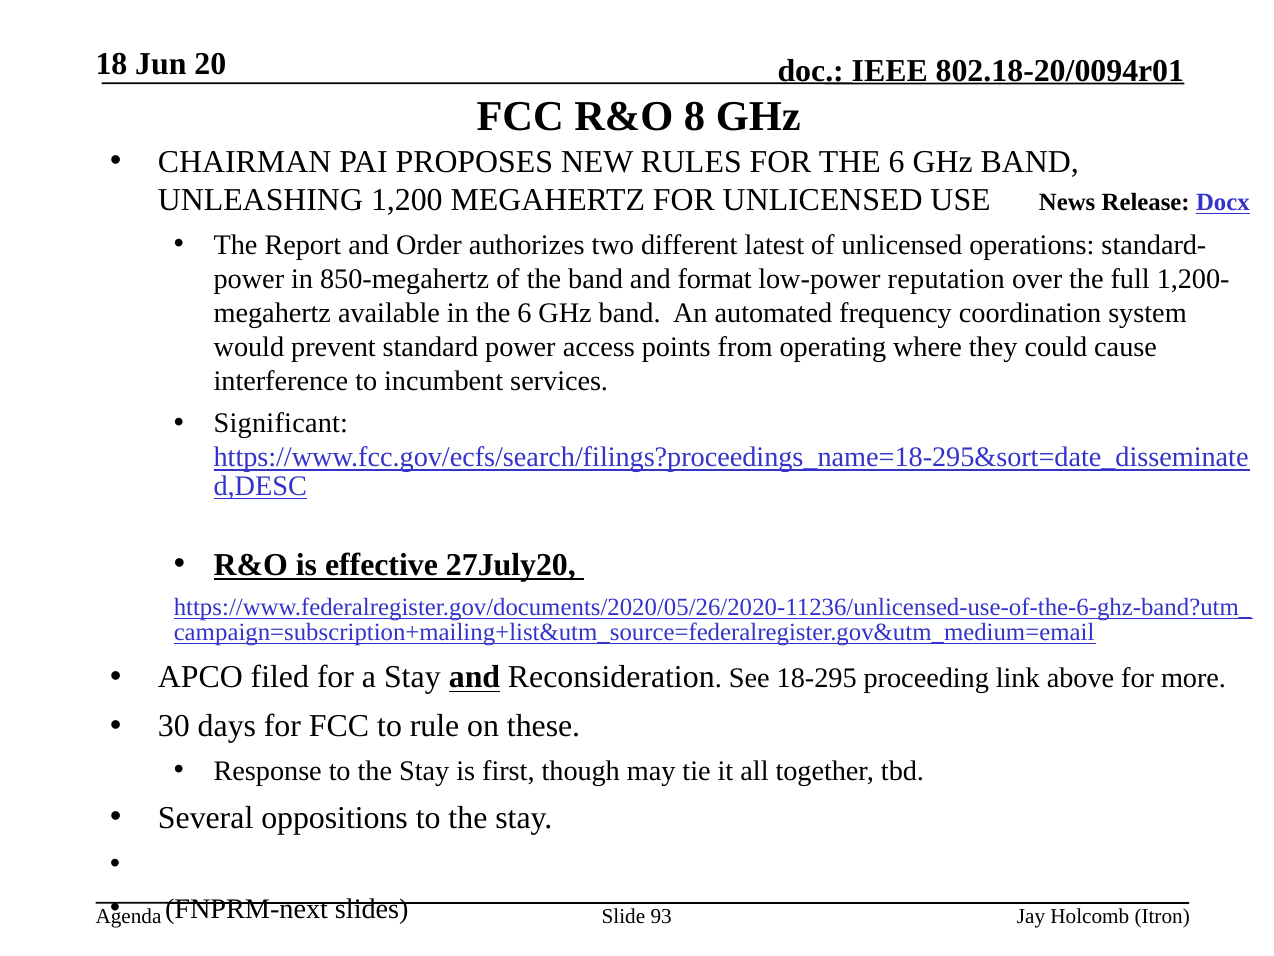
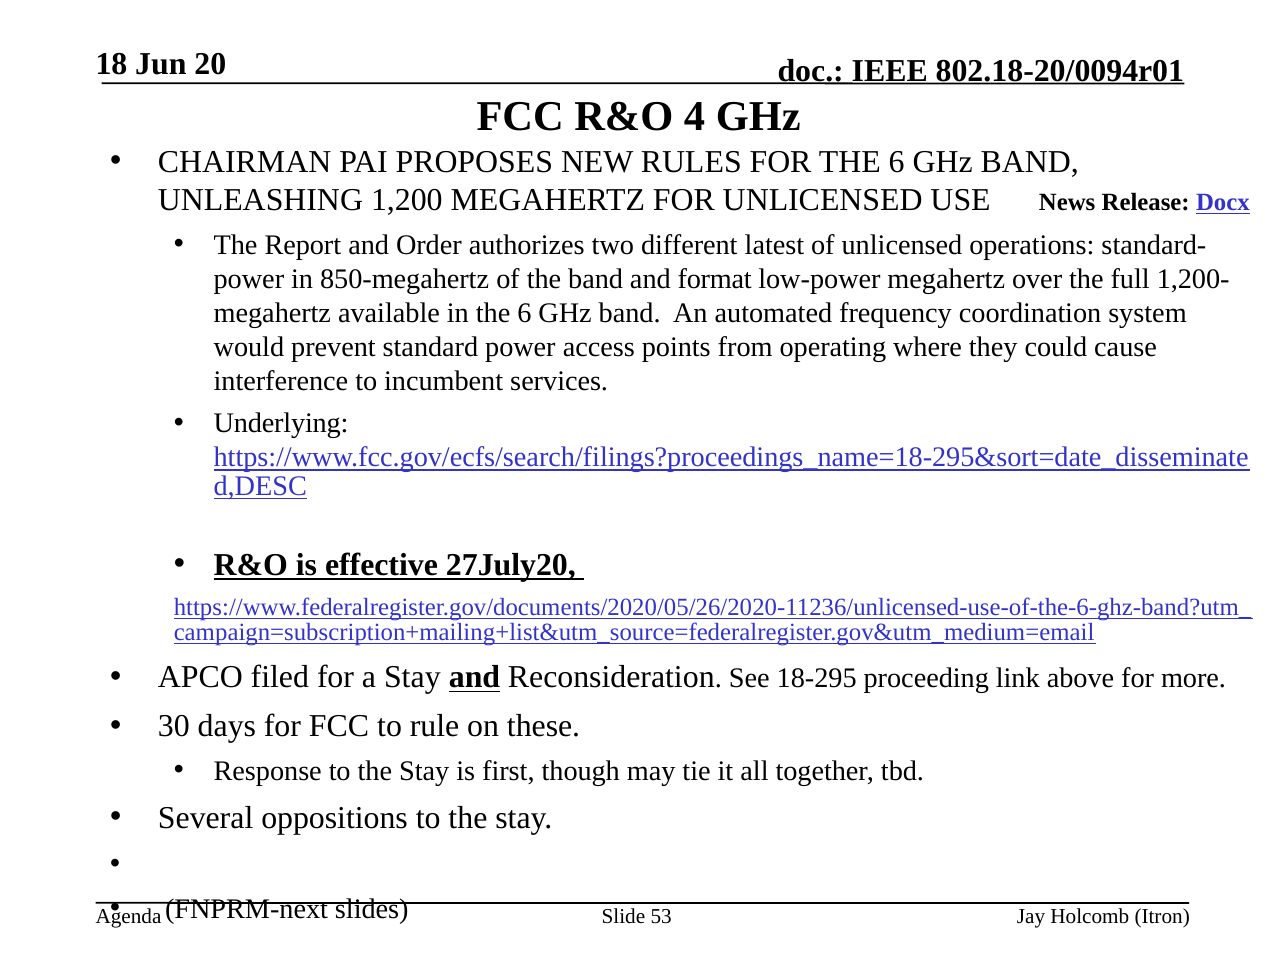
8: 8 -> 4 (695, 116)
low-power reputation: reputation -> megahertz (946, 279)
Significant: Significant -> Underlying (281, 423)
93: 93 -> 53 (661, 916)
